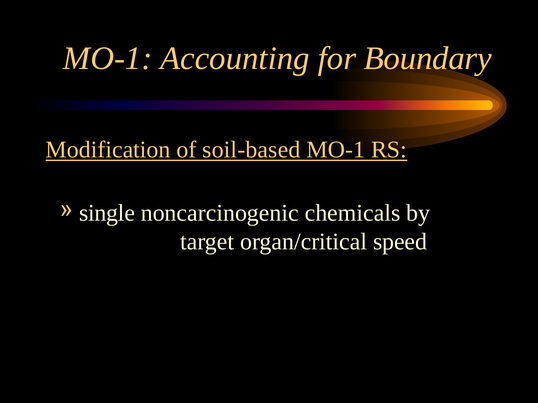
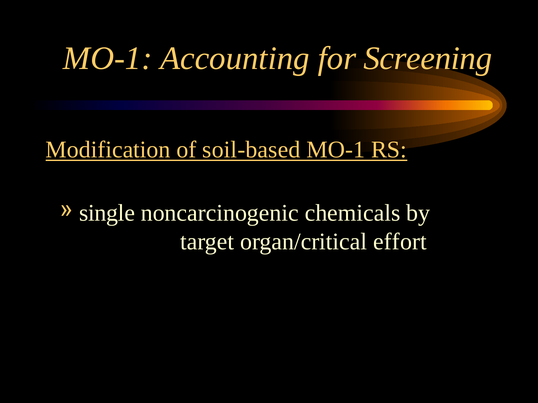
Boundary: Boundary -> Screening (428, 58)
speed: speed -> effort (400, 242)
